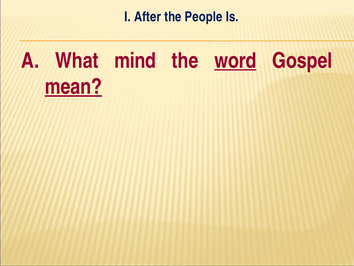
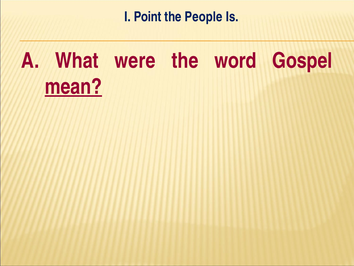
After: After -> Point (148, 17)
mind: mind -> were (135, 61)
word underline: present -> none (235, 61)
